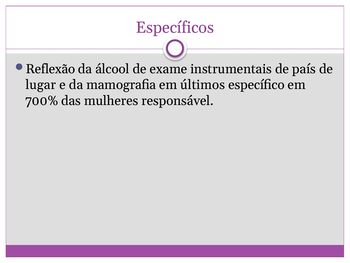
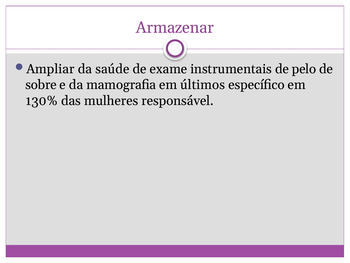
Específicos: Específicos -> Armazenar (175, 28)
Reflexão: Reflexão -> Ampliar (50, 69)
álcool: álcool -> saúde (112, 69)
país: país -> pelo (304, 69)
lugar: lugar -> sobre (41, 85)
700%: 700% -> 130% (42, 101)
